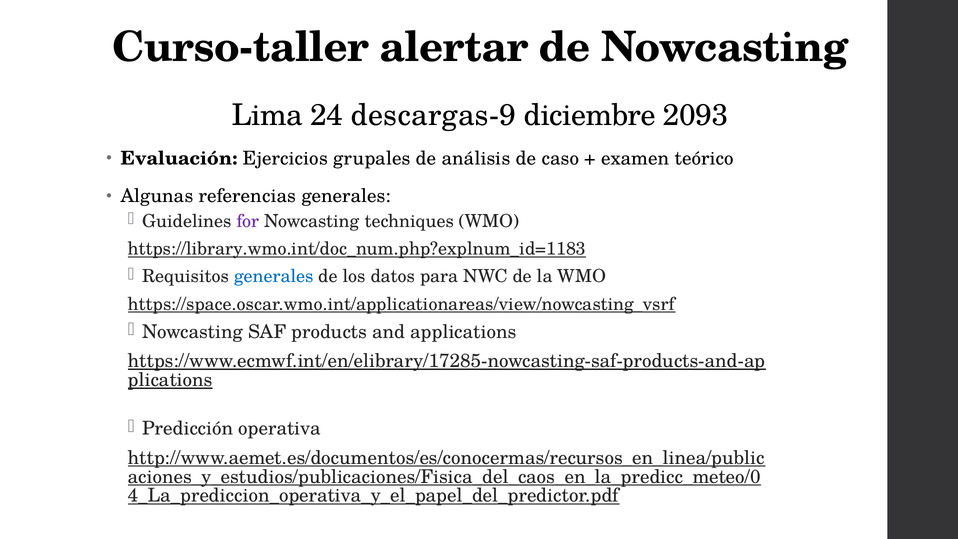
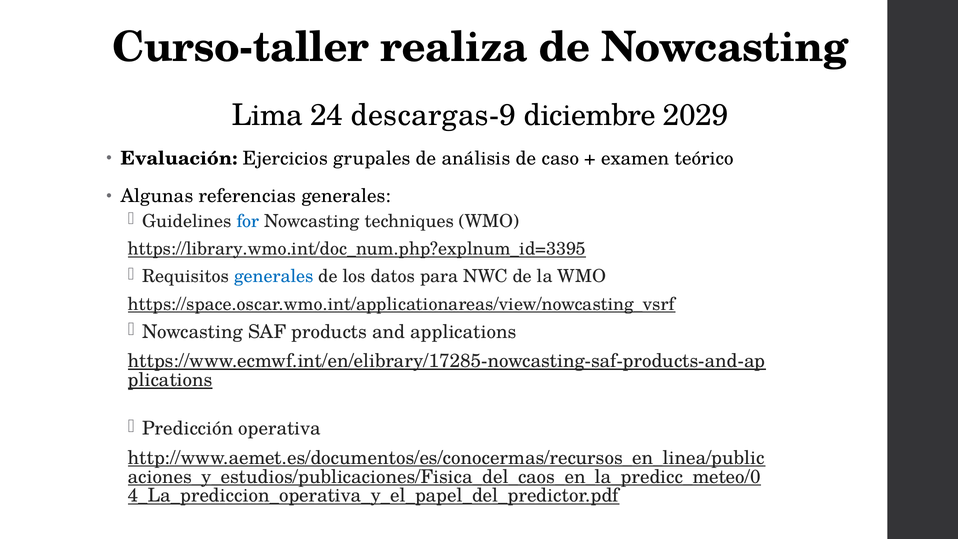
alertar: alertar -> realiza (454, 47)
2093: 2093 -> 2029 (696, 116)
for colour: purple -> blue (248, 221)
https://library.wmo.int/doc_num.php?explnum_id=1183: https://library.wmo.int/doc_num.php?explnum_id=1183 -> https://library.wmo.int/doc_num.php?explnum_id=3395 (357, 249)
